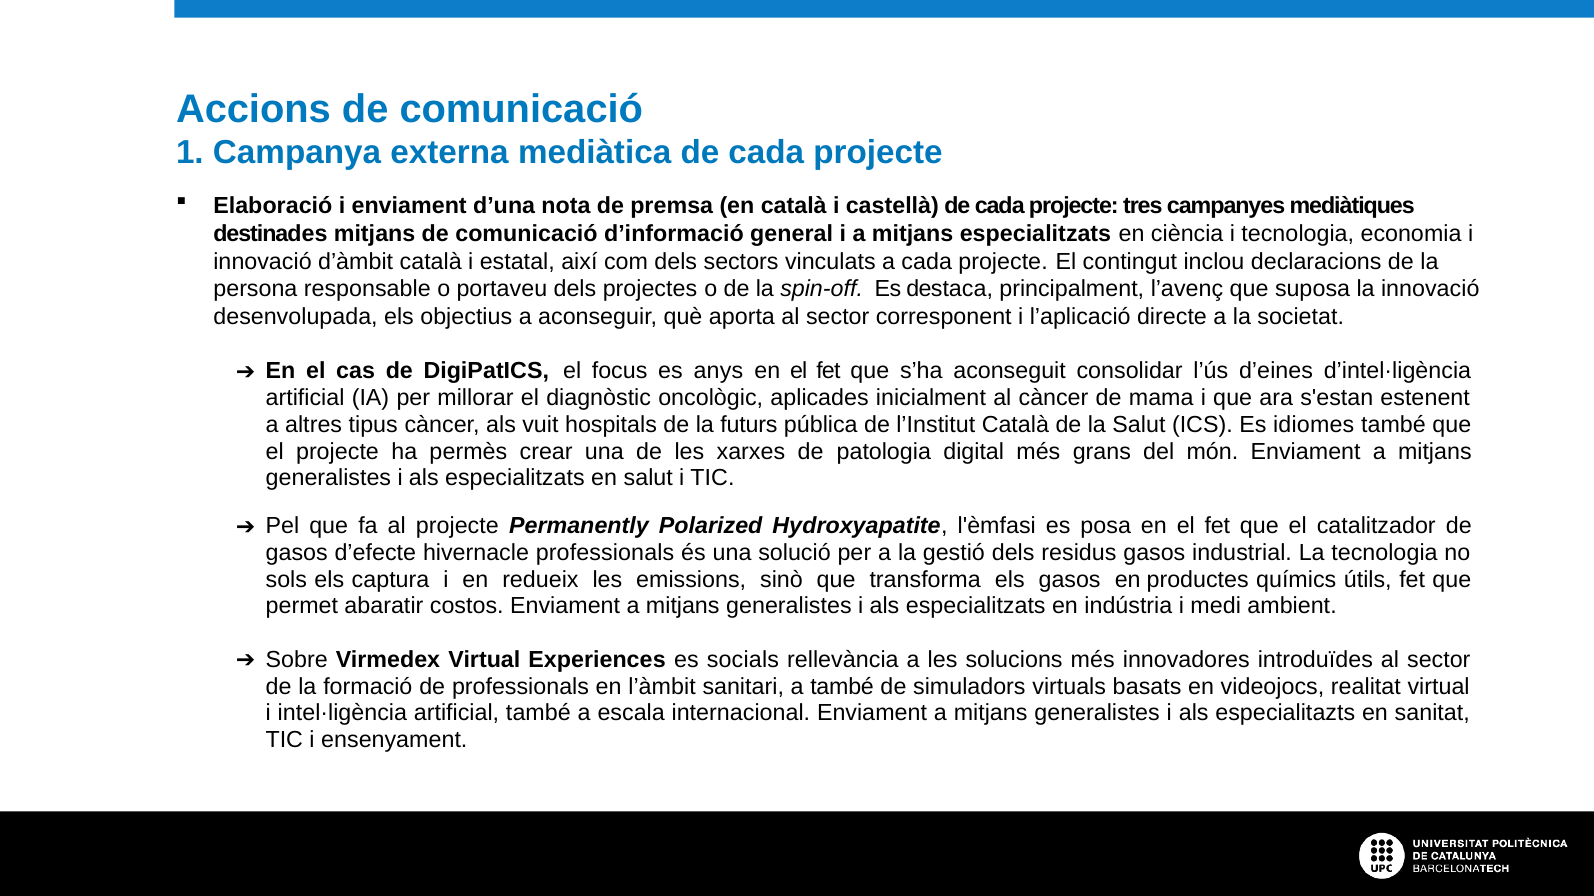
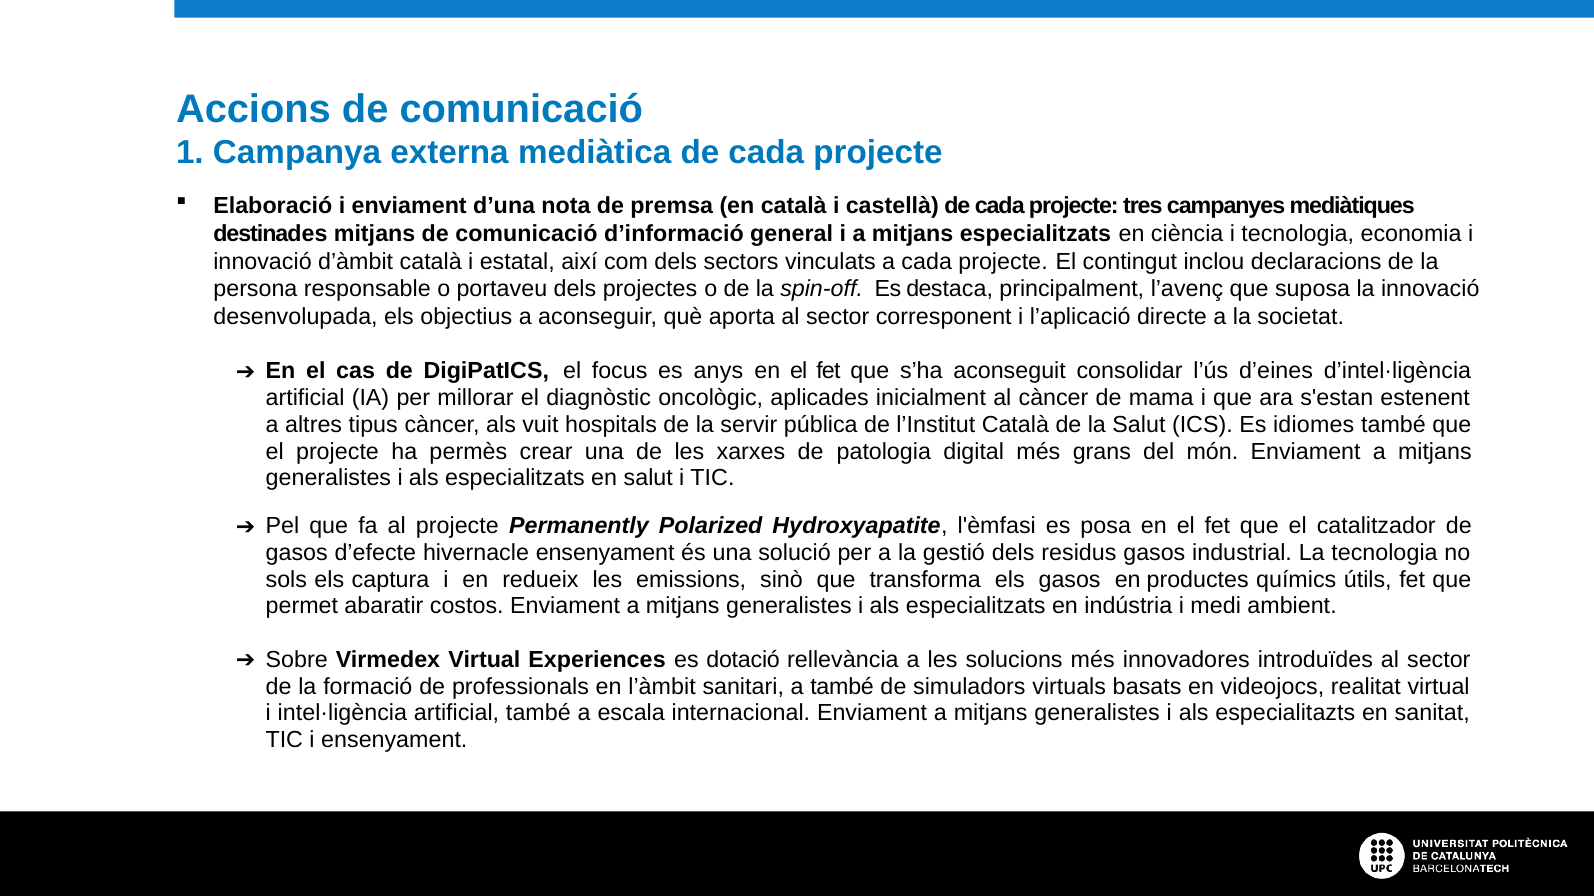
futurs: futurs -> servir (749, 425)
hivernacle professionals: professionals -> ensenyament (605, 553)
socials: socials -> dotació (743, 660)
